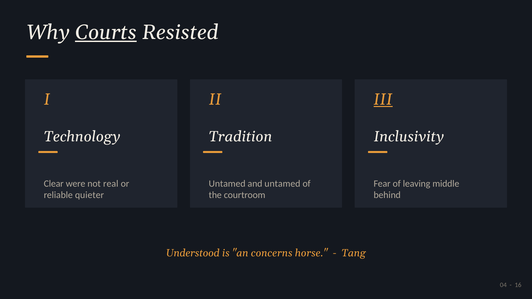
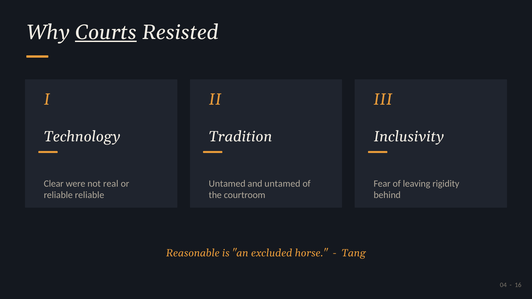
III underline: present -> none (383, 100)
middle: middle -> rigidity (446, 184)
reliable quieter: quieter -> reliable (90, 195)
Understood: Understood -> Reasonable (193, 253)
concerns: concerns -> excluded (272, 253)
